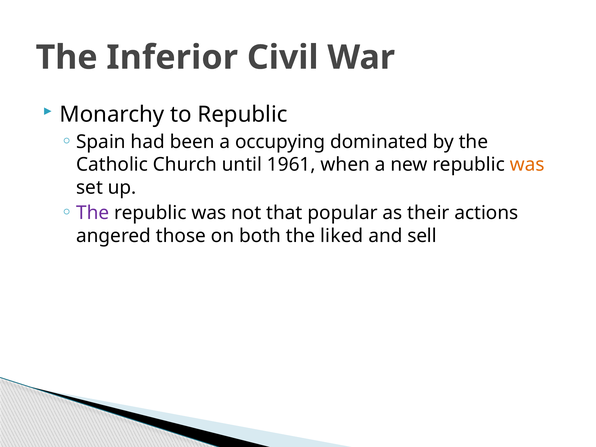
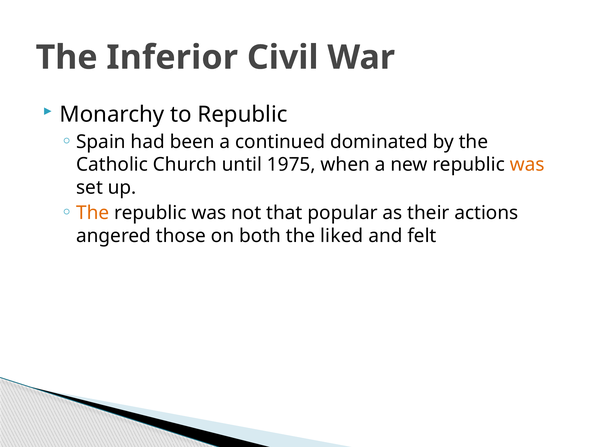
occupying: occupying -> continued (280, 142)
1961: 1961 -> 1975 (291, 165)
The colour: purple -> orange (93, 213)
sell: sell -> felt (422, 236)
